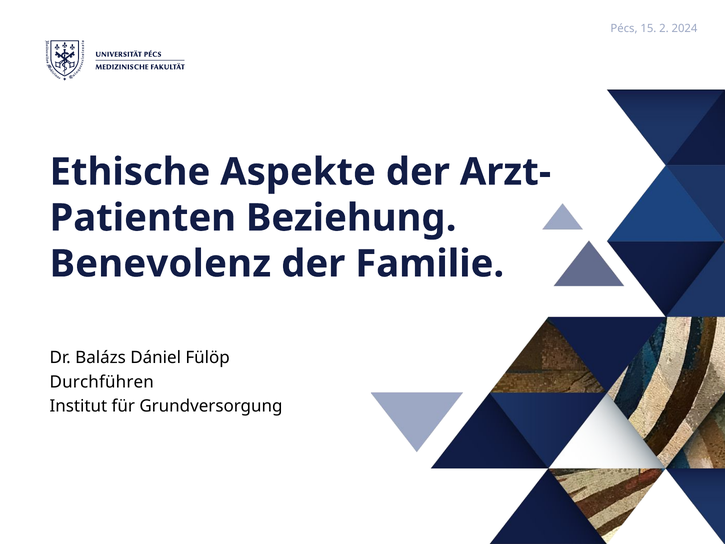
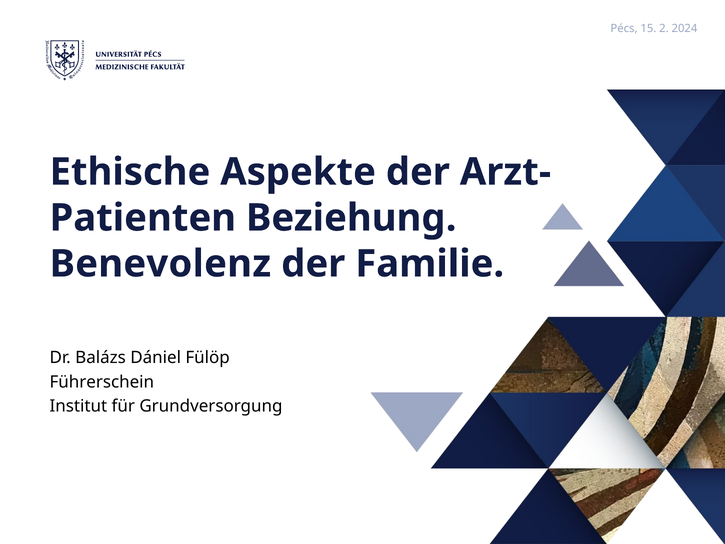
Durchführen: Durchführen -> Führerschein (102, 382)
